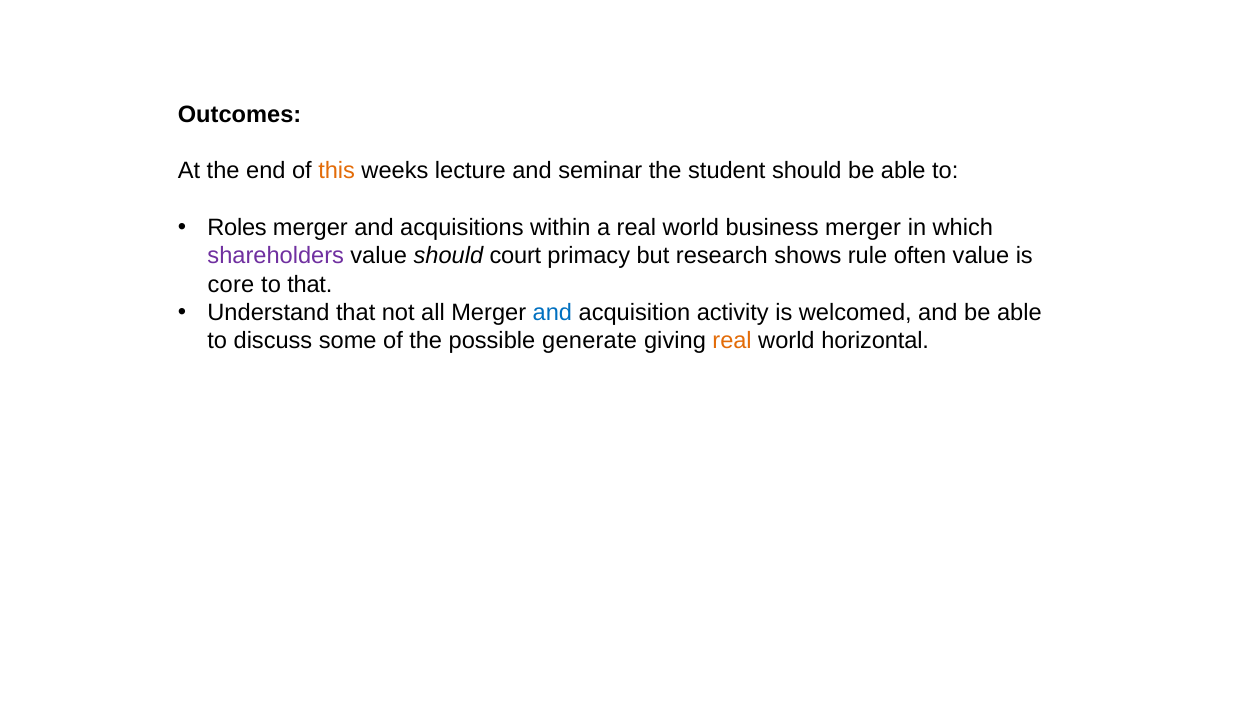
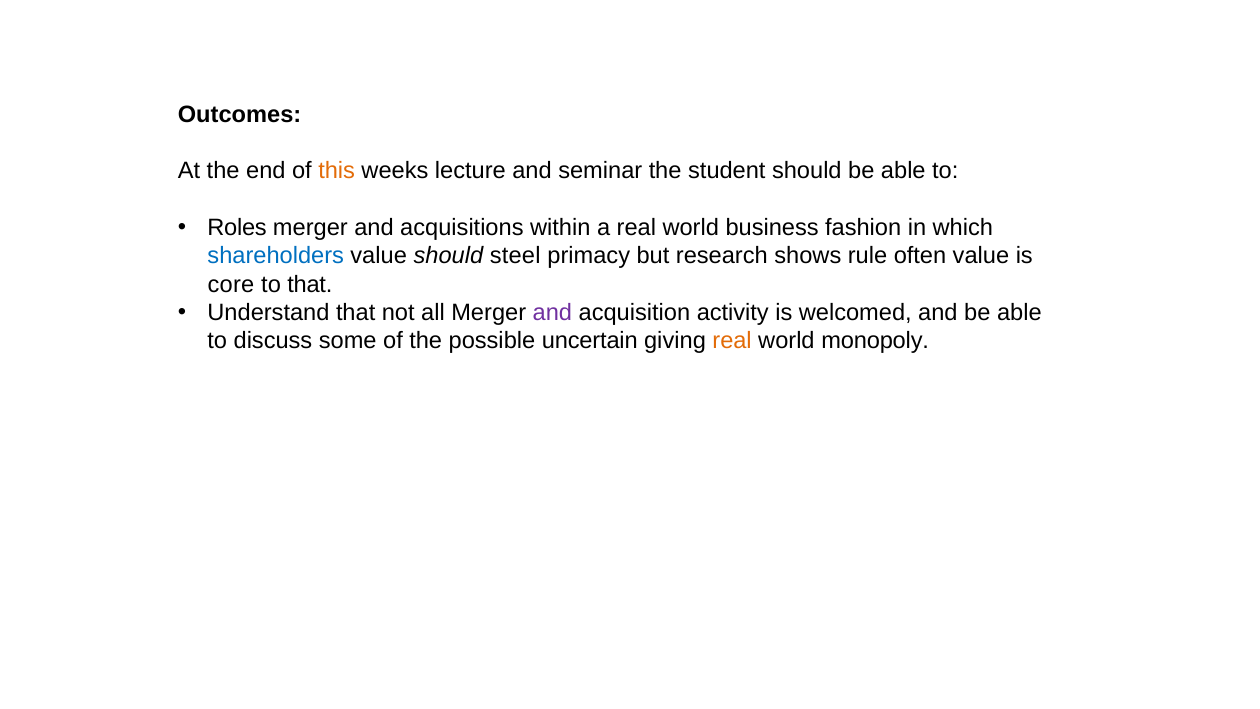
business merger: merger -> fashion (863, 228)
shareholders colour: purple -> blue (276, 256)
court: court -> steel (515, 256)
and colour: blue -> purple (552, 313)
generate: generate -> uncertain (590, 341)
horizontal: horizontal -> monopoly (875, 341)
